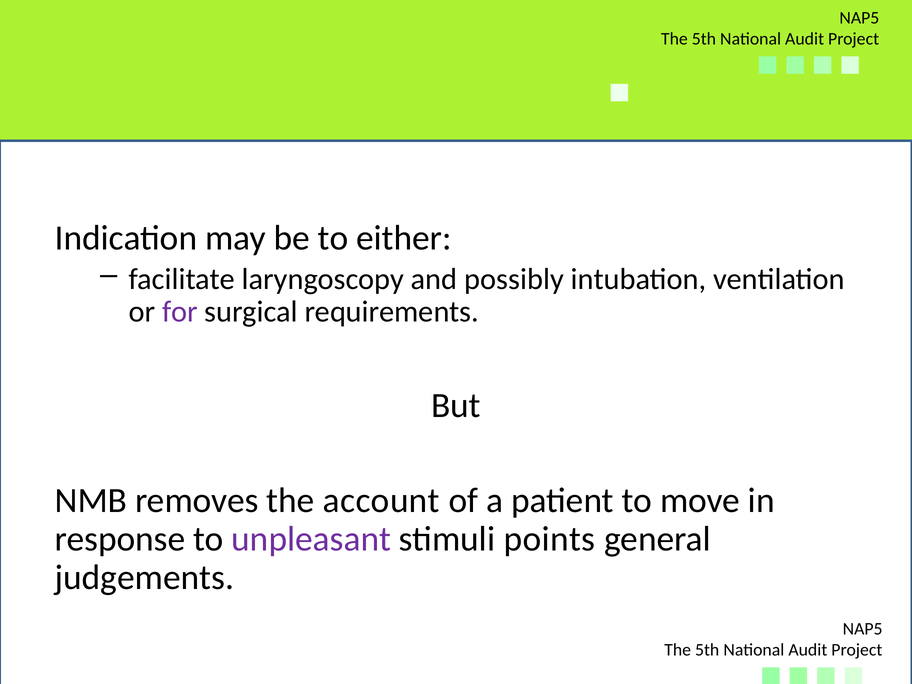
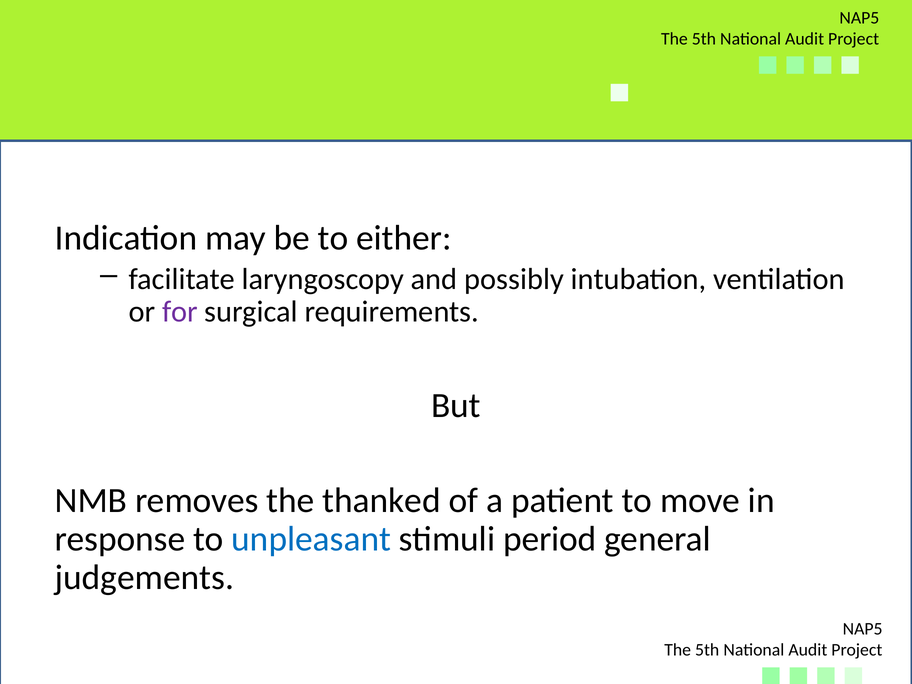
account: account -> thanked (382, 501)
unpleasant colour: purple -> blue (311, 539)
points: points -> period (550, 539)
